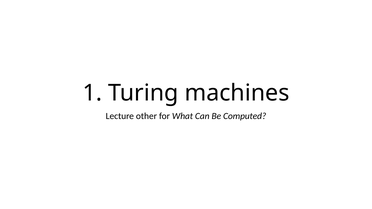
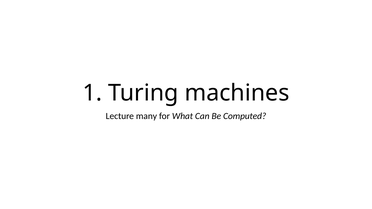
other: other -> many (146, 116)
